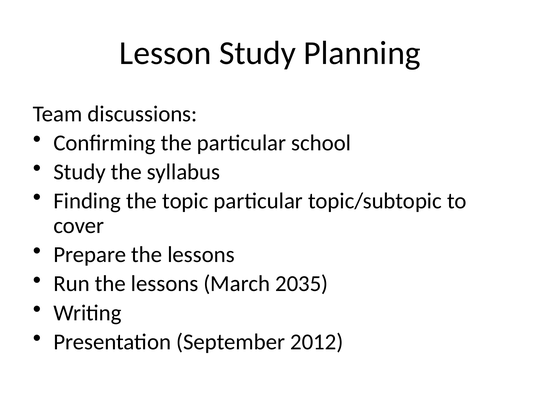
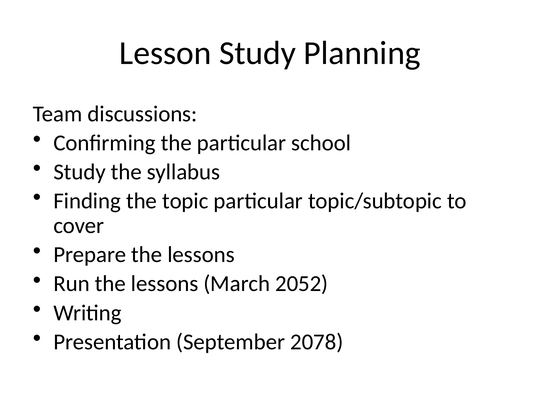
2035: 2035 -> 2052 (302, 284)
2012: 2012 -> 2078 (317, 342)
